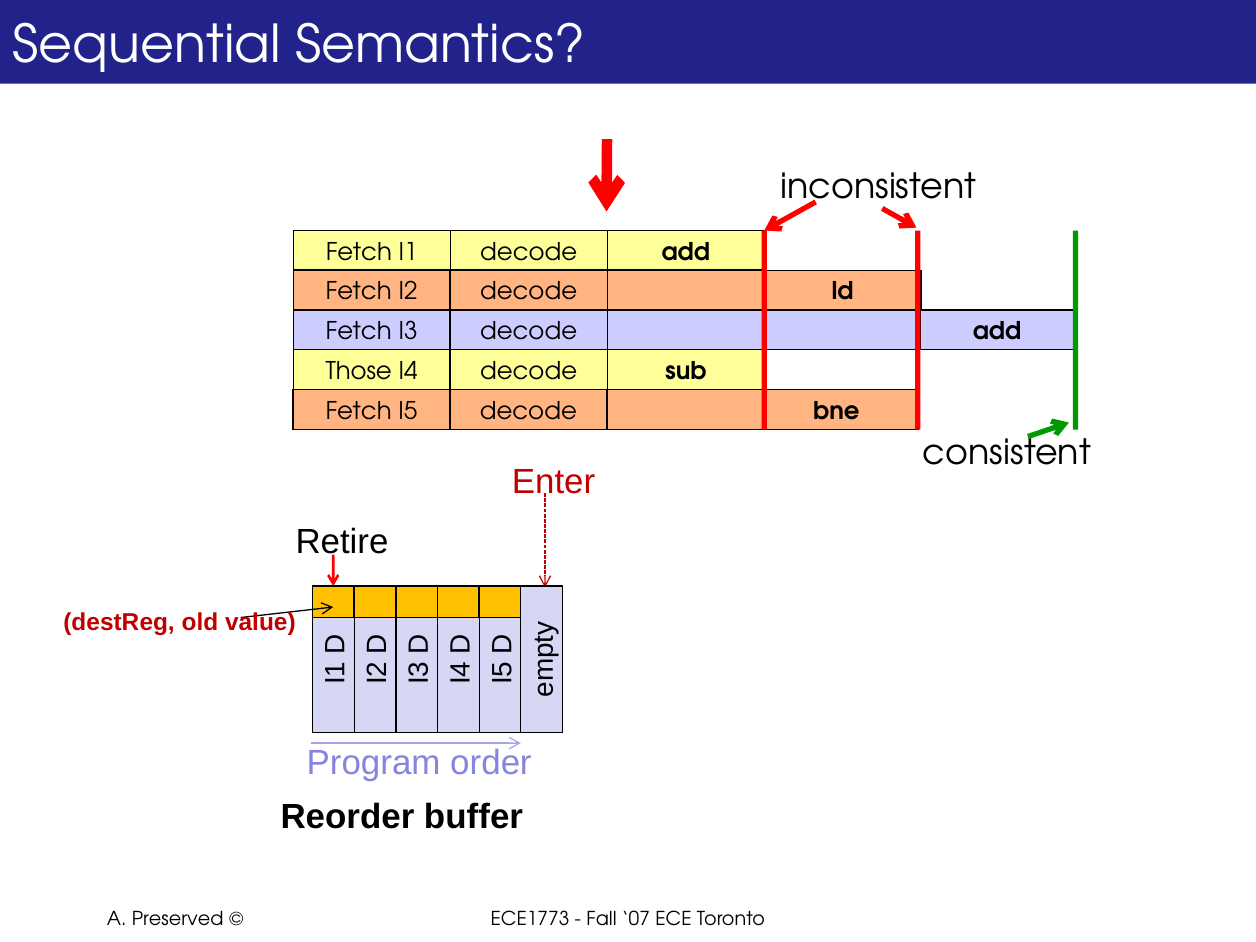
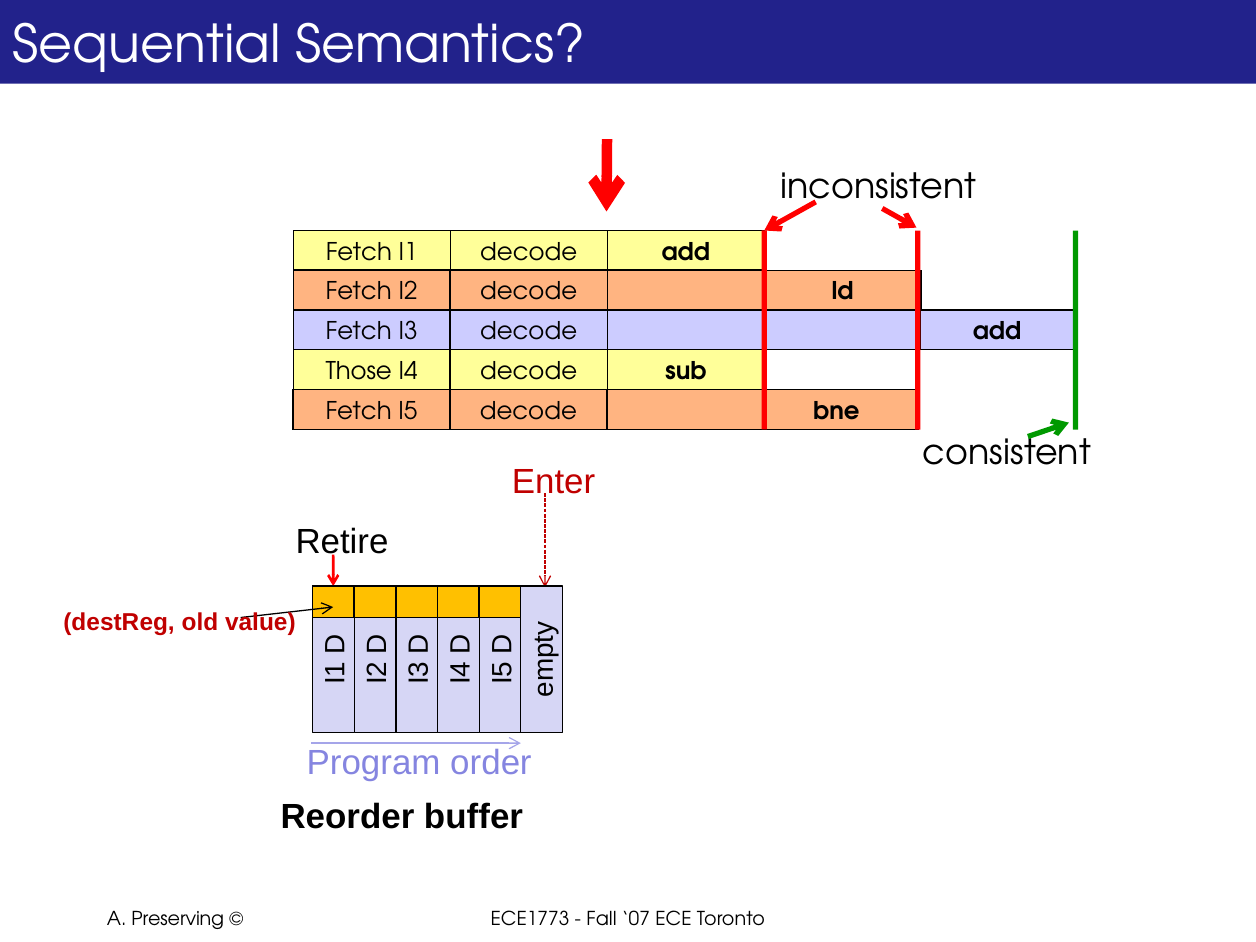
Preserved: Preserved -> Preserving (178, 919)
